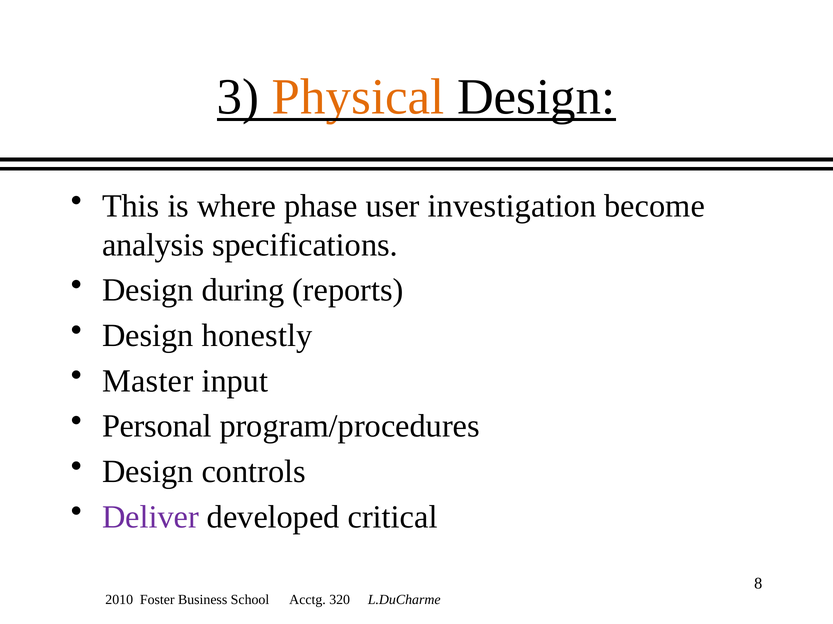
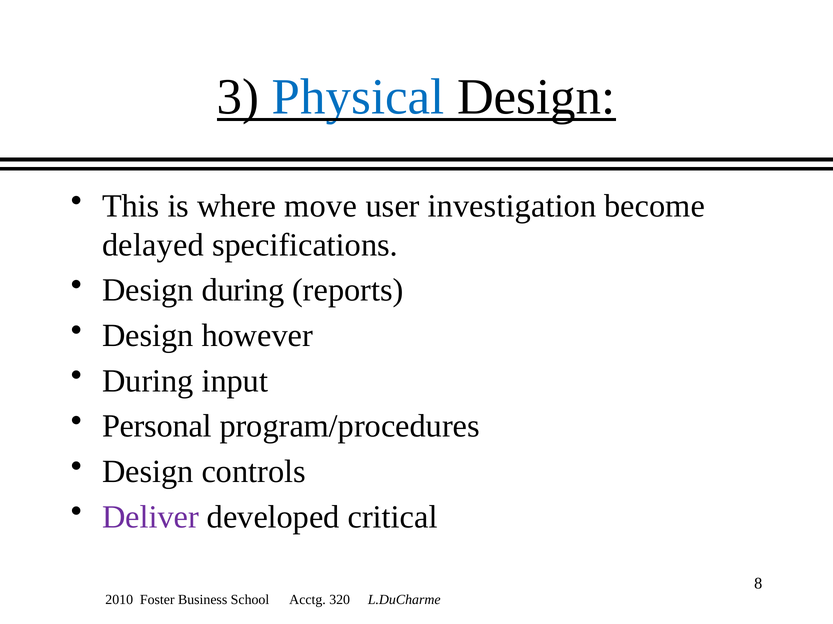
Physical colour: orange -> blue (358, 97)
phase: phase -> move (321, 206)
analysis: analysis -> delayed (153, 245)
honestly: honestly -> however (257, 336)
Master: Master -> During (148, 381)
